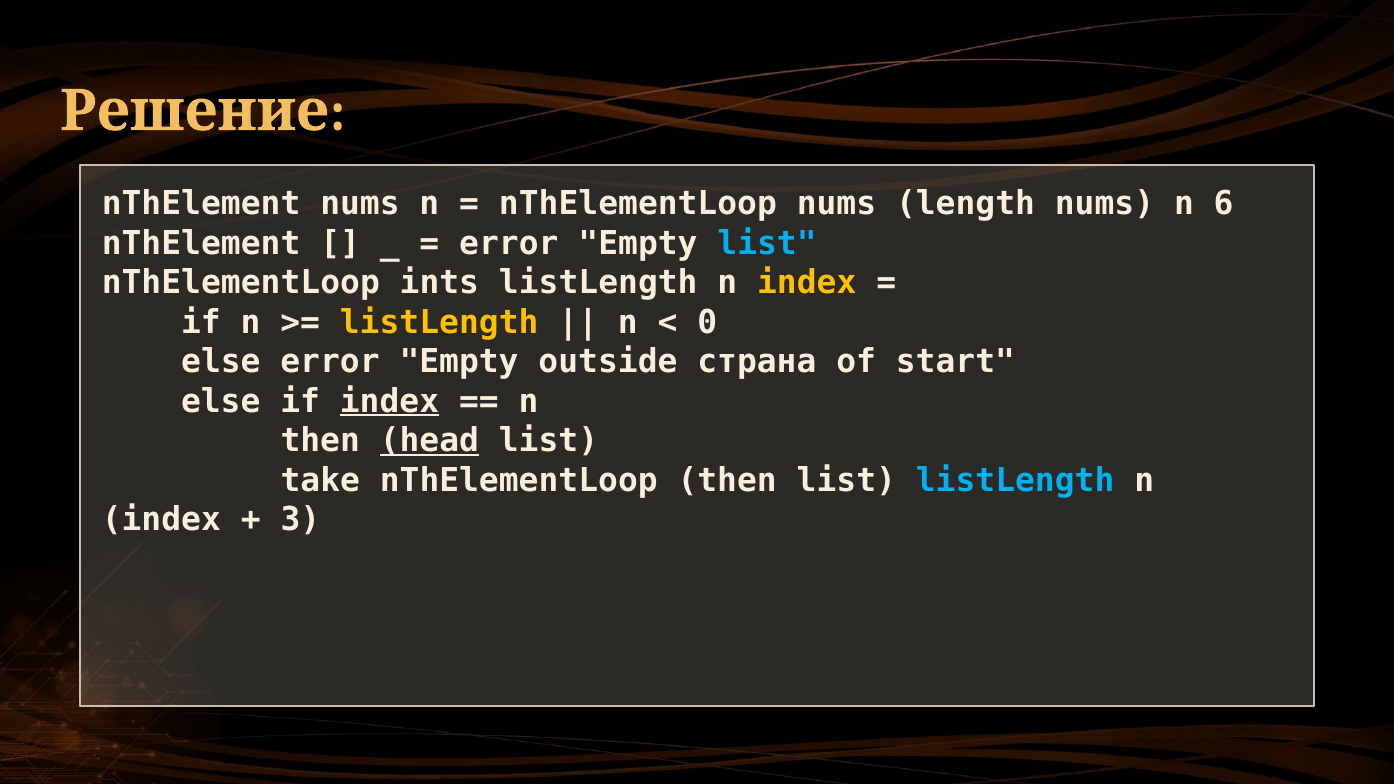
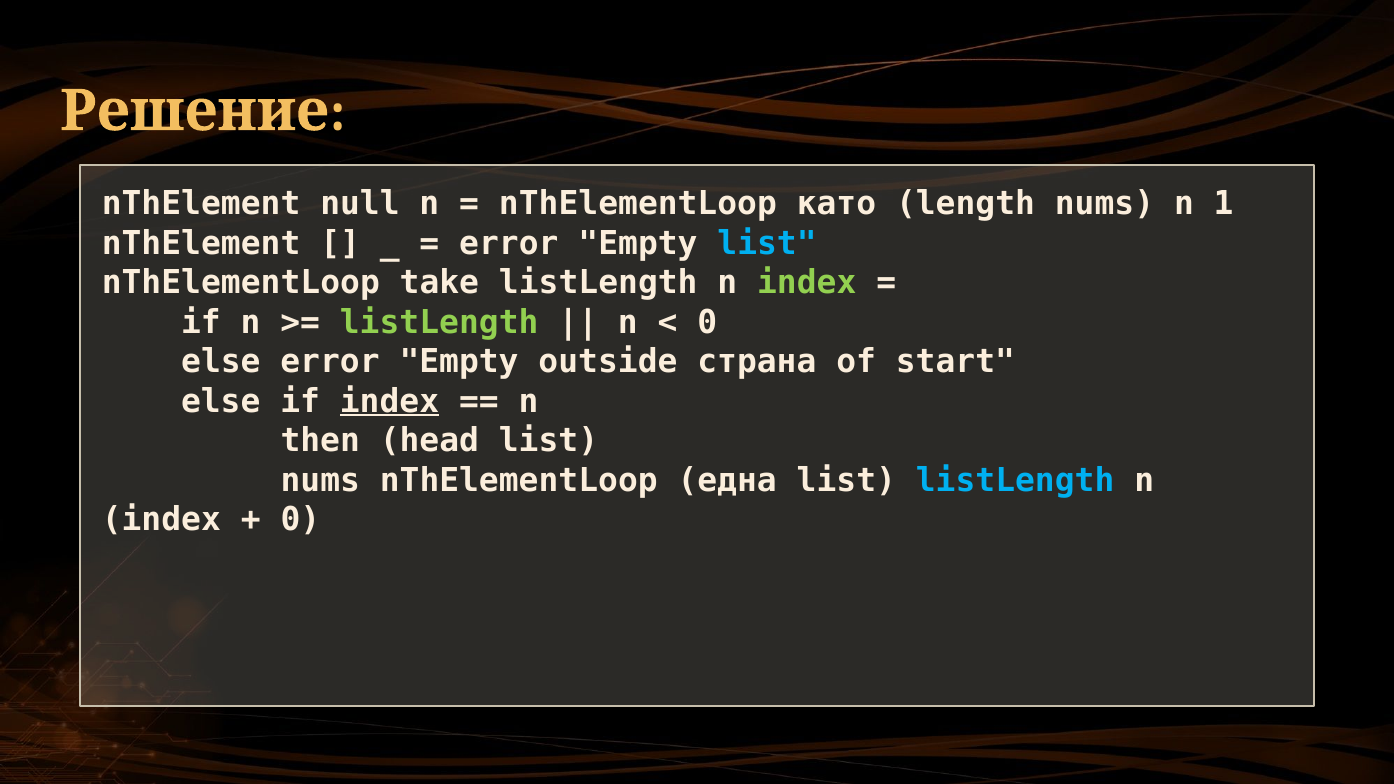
nThElement nums: nums -> null (360, 204)
nThElementLoop nums: nums -> като (836, 204)
6: 6 -> 1 (1224, 204)
ints: ints -> take (439, 283)
index colour: yellow -> light green (807, 283)
listLength colour: yellow -> light green (439, 322)
head underline: present -> none (429, 441)
take: take -> nums (320, 480)
nThElementLoop then: then -> една (727, 480)
3: 3 -> 0 (300, 520)
